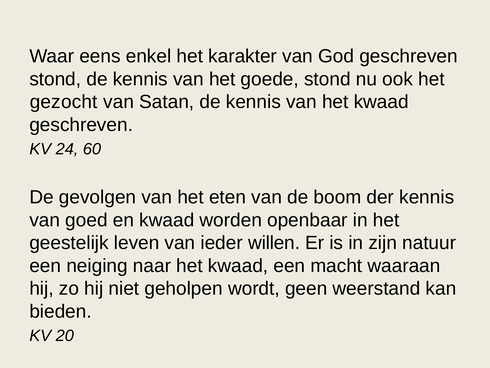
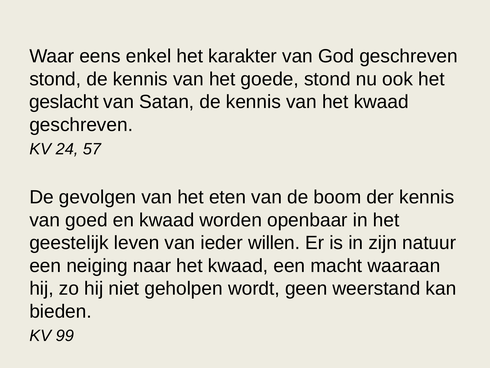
gezocht: gezocht -> geslacht (64, 102)
60: 60 -> 57 (92, 149)
20: 20 -> 99 (65, 335)
